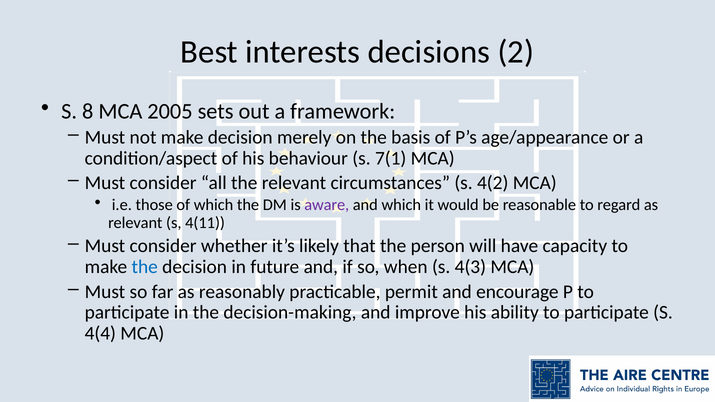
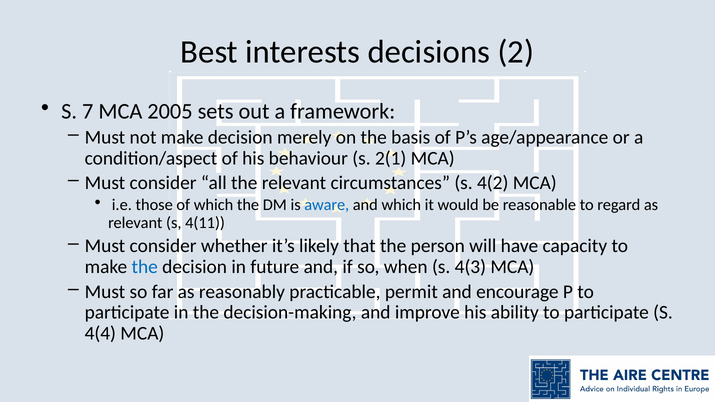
8: 8 -> 7 (88, 111)
7(1: 7(1 -> 2(1 (391, 158)
aware colour: purple -> blue (327, 205)
